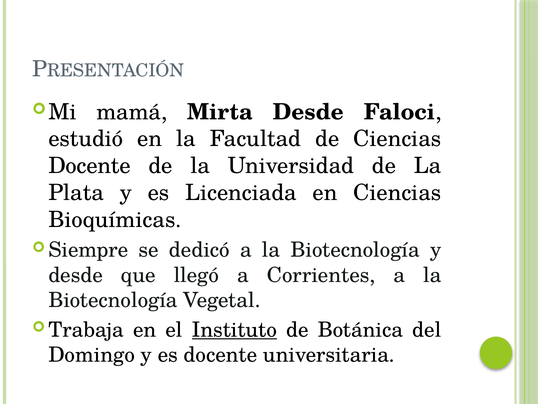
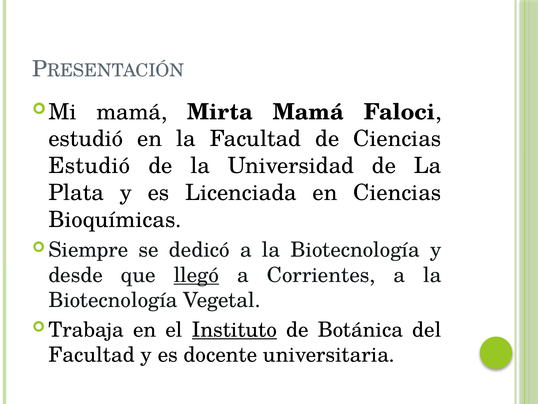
Mirta Desde: Desde -> Mamá (308, 112)
Docente: Docente -> Estudió (89, 166)
llegó underline: none -> present (196, 275)
Domingo: Domingo -> Facultad (92, 354)
